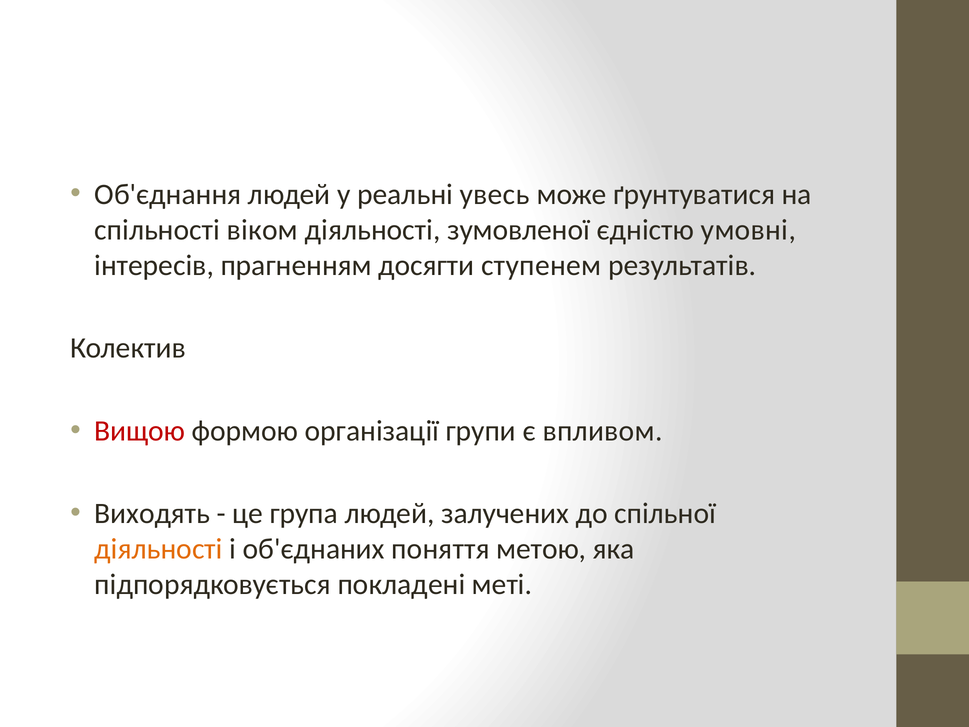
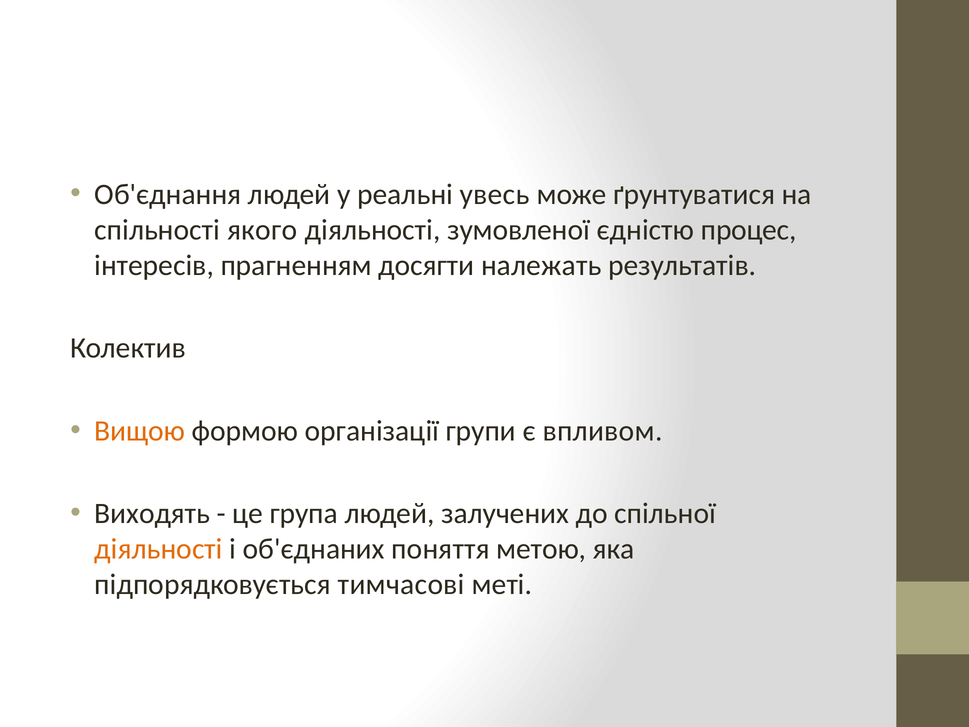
віком: віком -> якого (262, 230)
умовні: умовні -> процес (749, 230)
ступенем: ступенем -> належать (541, 265)
Вищою colour: red -> orange (140, 431)
покладені: покладені -> тимчасові (401, 584)
